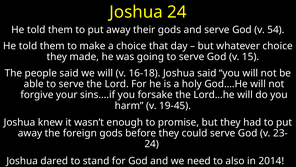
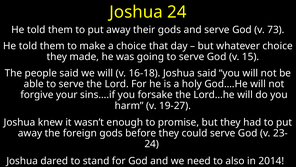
54: 54 -> 73 (276, 30)
19-45: 19-45 -> 19-27 (175, 105)
